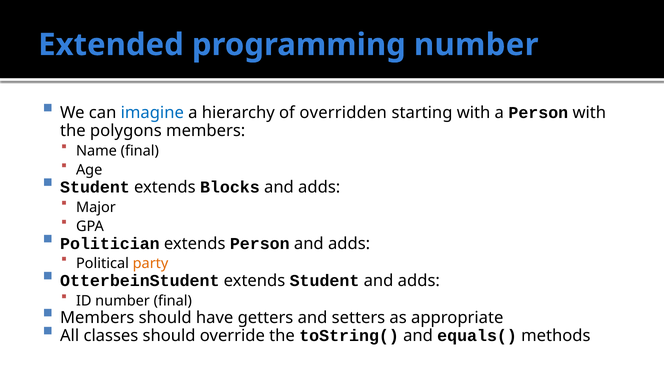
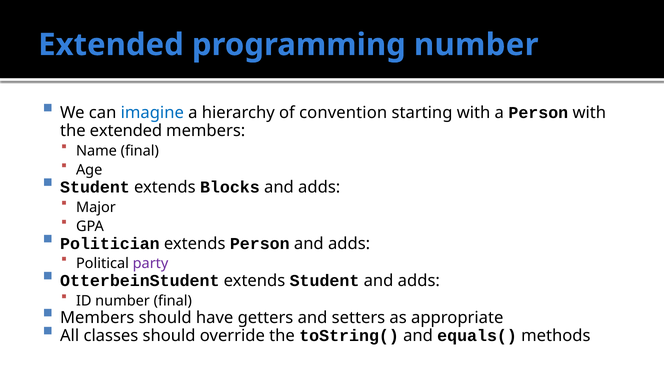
overridden: overridden -> convention (343, 113)
the polygons: polygons -> extended (126, 131)
party colour: orange -> purple (151, 263)
